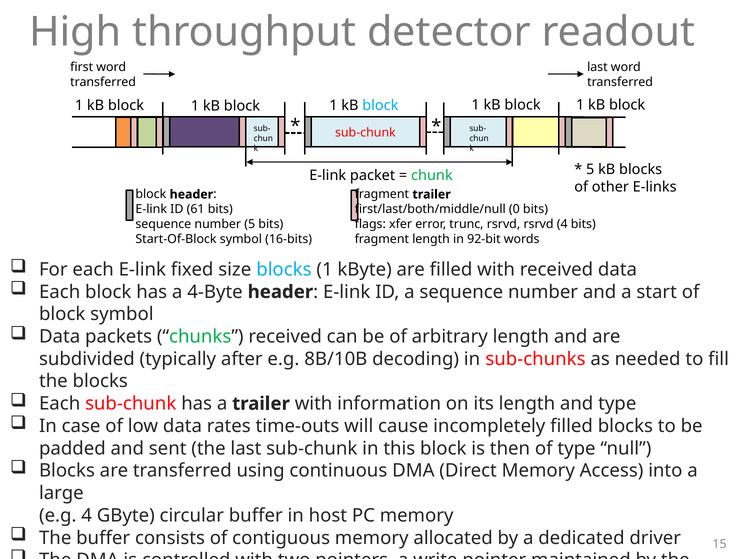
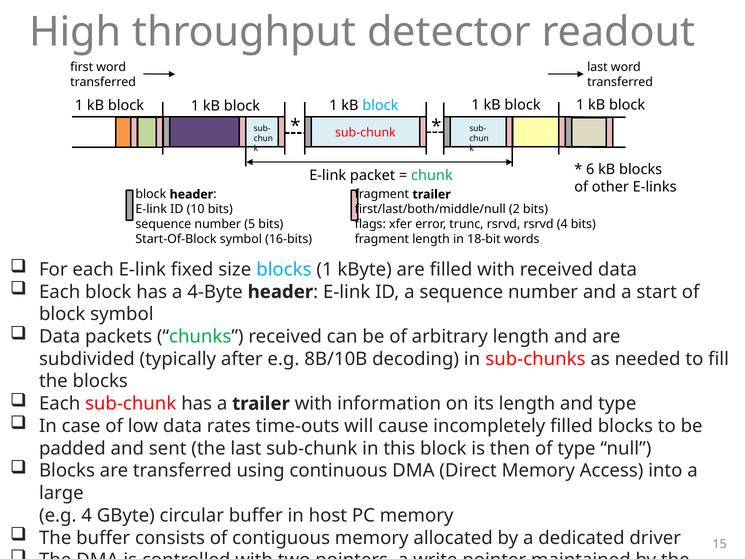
5: 5 -> 6 (590, 170)
61: 61 -> 10 (196, 209)
0: 0 -> 2 (514, 209)
92-bit: 92-bit -> 18-bit (484, 239)
